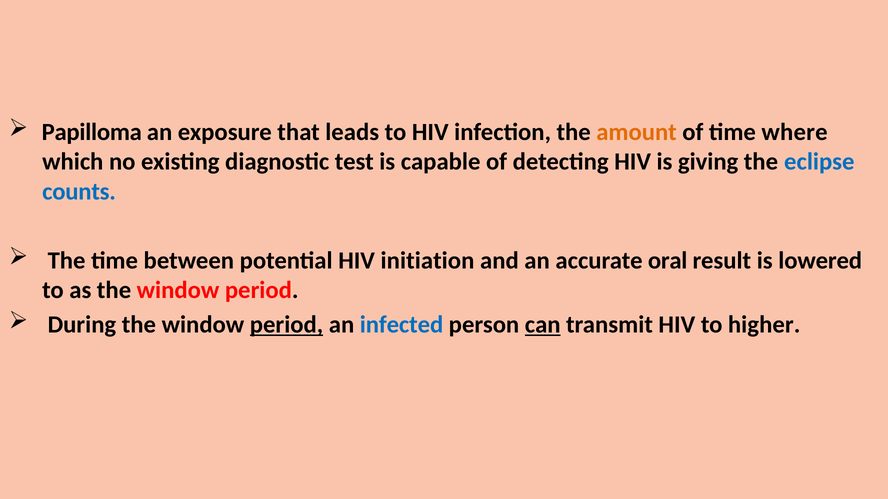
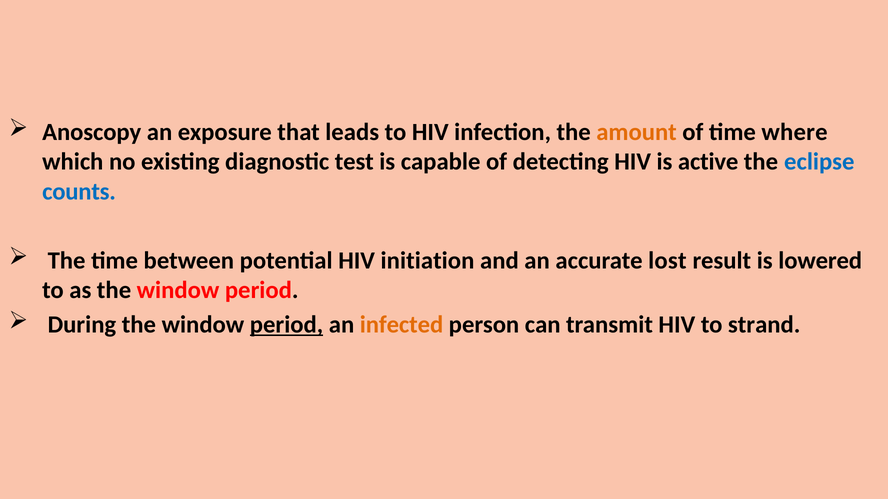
Papilloma: Papilloma -> Anoscopy (92, 132)
giving: giving -> active (708, 162)
oral: oral -> lost (667, 261)
infected colour: blue -> orange (402, 325)
can underline: present -> none (543, 325)
higher: higher -> strand (764, 325)
